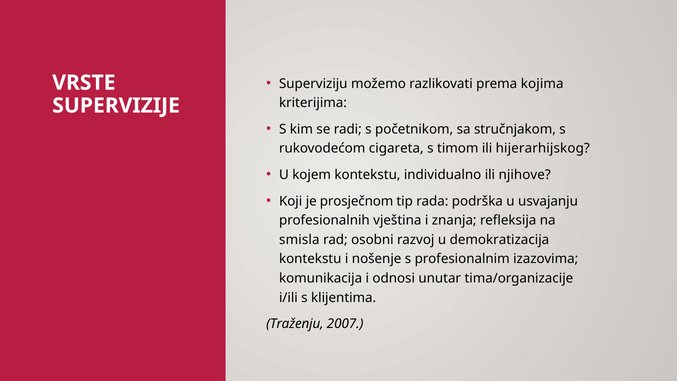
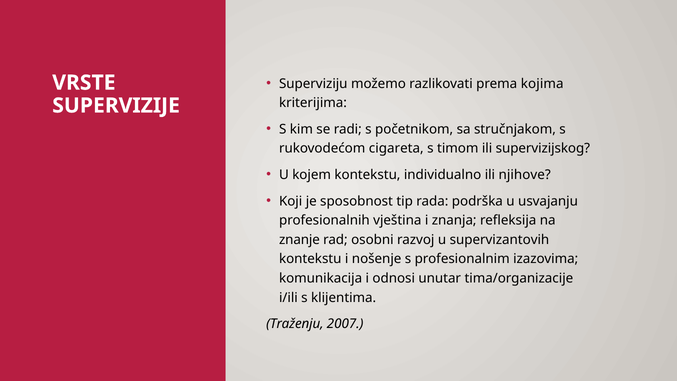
hijerarhijskog: hijerarhijskog -> supervizijskog (543, 148)
prosječnom: prosječnom -> sposobnost (357, 201)
smisla: smisla -> znanje (299, 240)
demokratizacija: demokratizacija -> supervizantovih (499, 240)
